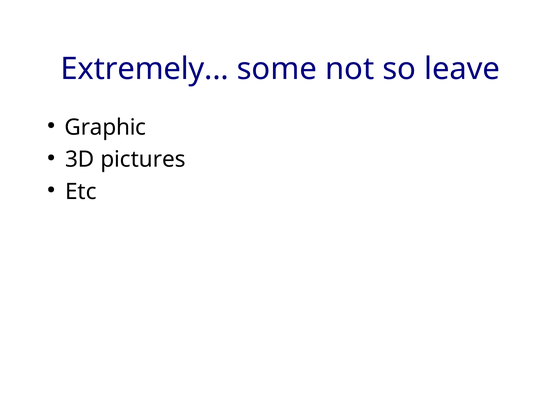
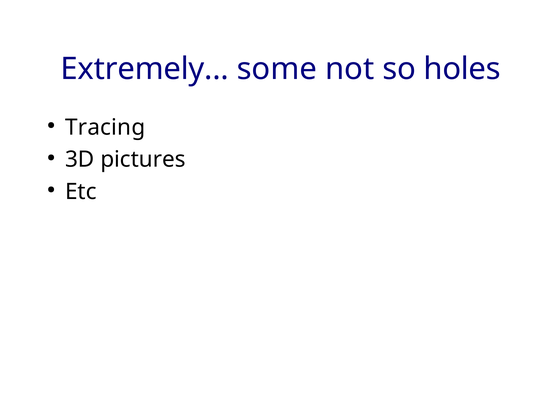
leave: leave -> holes (462, 69)
Graphic: Graphic -> Tracing (105, 127)
